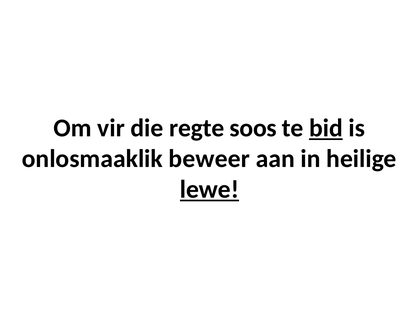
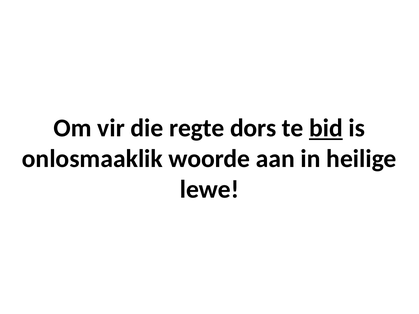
soos: soos -> dors (253, 128)
beweer: beweer -> woorde (209, 159)
lewe underline: present -> none (210, 190)
